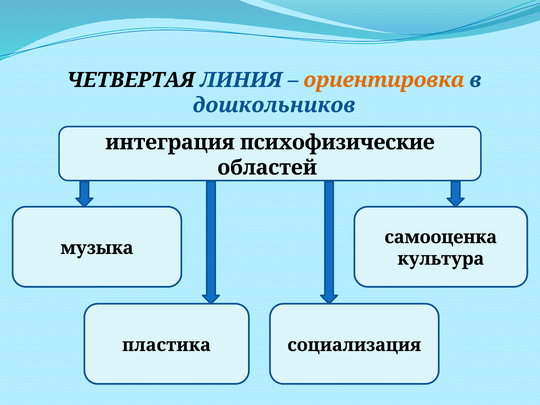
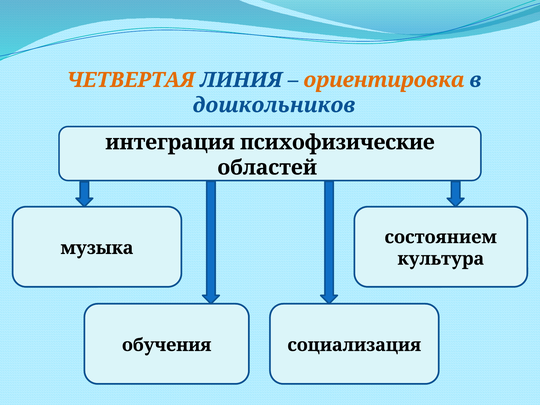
ЧЕТВЕРТАЯ colour: black -> orange (131, 80)
самооценка: самооценка -> состоянием (441, 237)
пластика: пластика -> обучения (167, 345)
